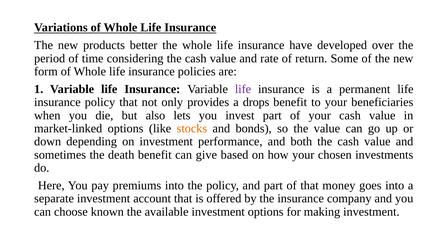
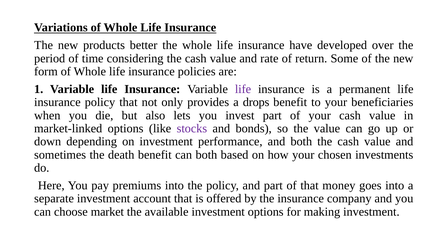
stocks colour: orange -> purple (192, 129)
can give: give -> both (206, 155)
known: known -> market (107, 212)
